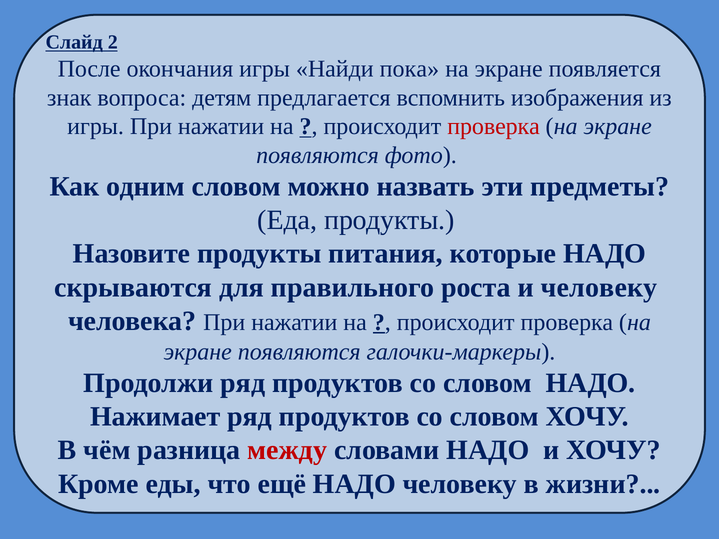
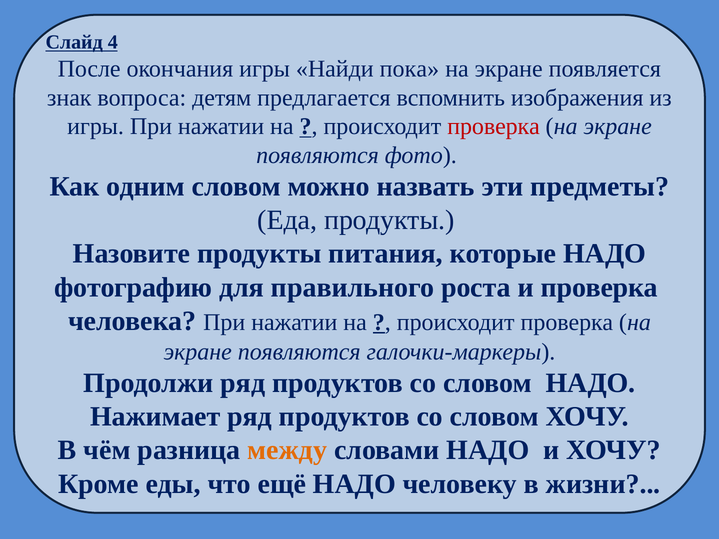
2: 2 -> 4 (113, 42)
скрываются: скрываются -> фотографию (133, 287)
и человеку: человеку -> проверка (599, 287)
между colour: red -> orange (287, 450)
